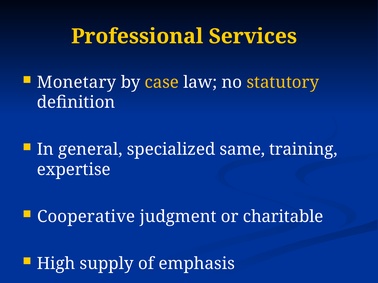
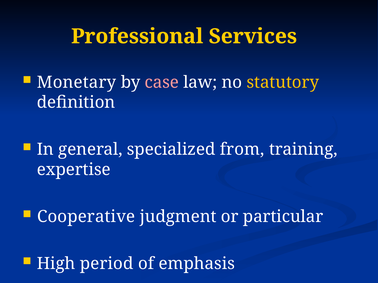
case colour: yellow -> pink (162, 82)
same: same -> from (242, 150)
charitable: charitable -> particular (283, 217)
supply: supply -> period (107, 264)
